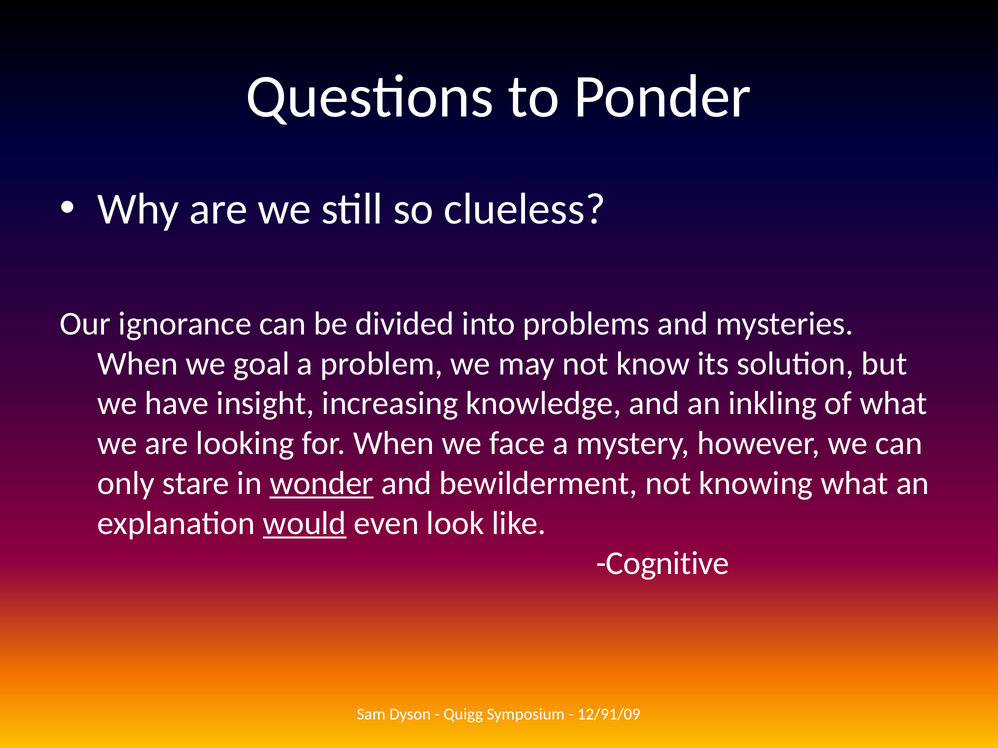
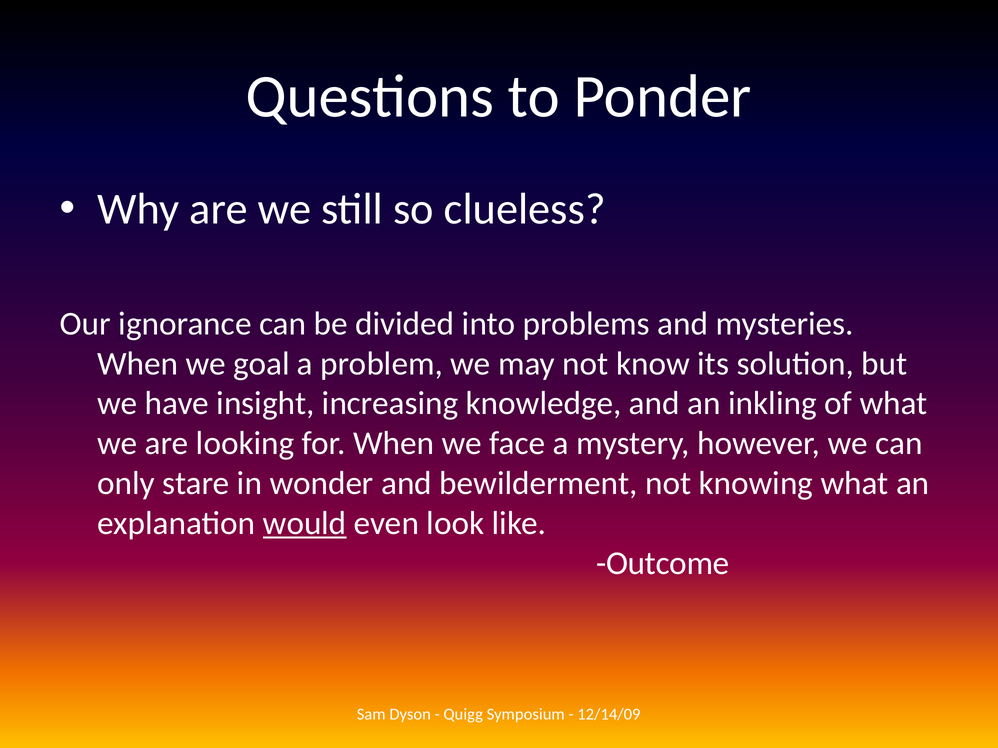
wonder underline: present -> none (322, 484)
Cognitive: Cognitive -> Outcome (663, 563)
12/91/09: 12/91/09 -> 12/14/09 (609, 715)
